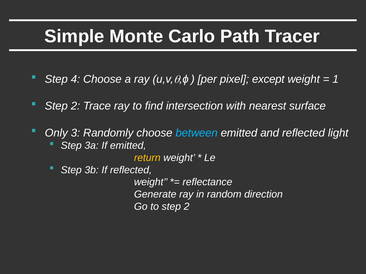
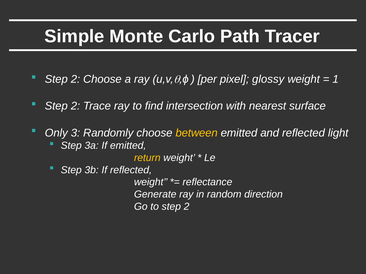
4: 4 -> 2 (75, 79)
except: except -> glossy (268, 79)
between colour: light blue -> yellow (197, 133)
